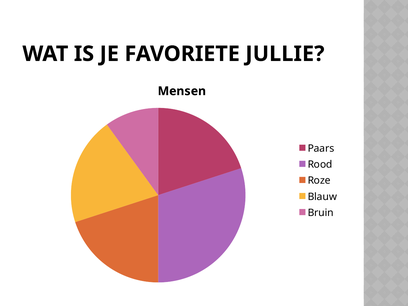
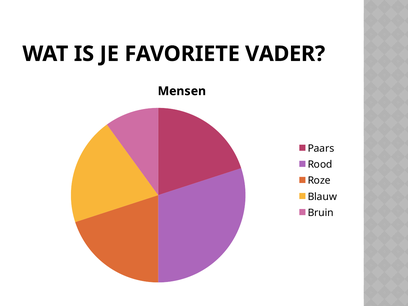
JULLIE: JULLIE -> VADER (285, 54)
